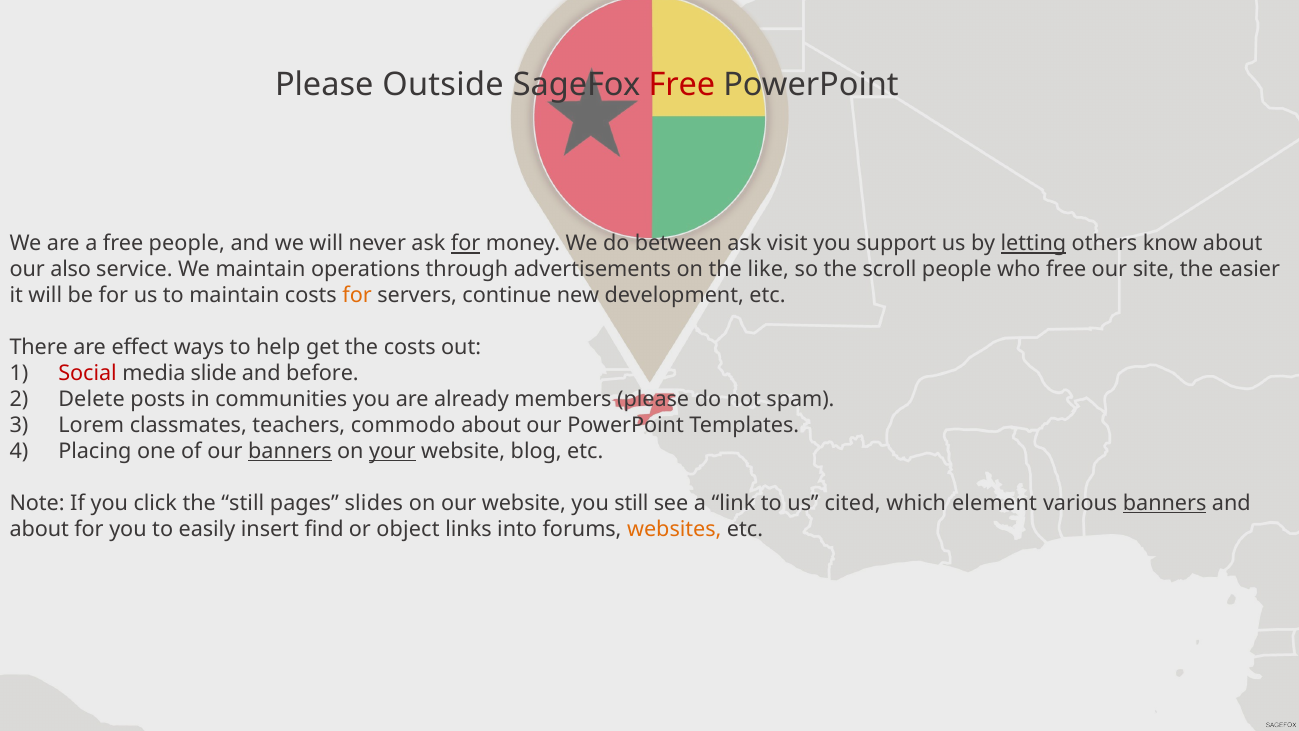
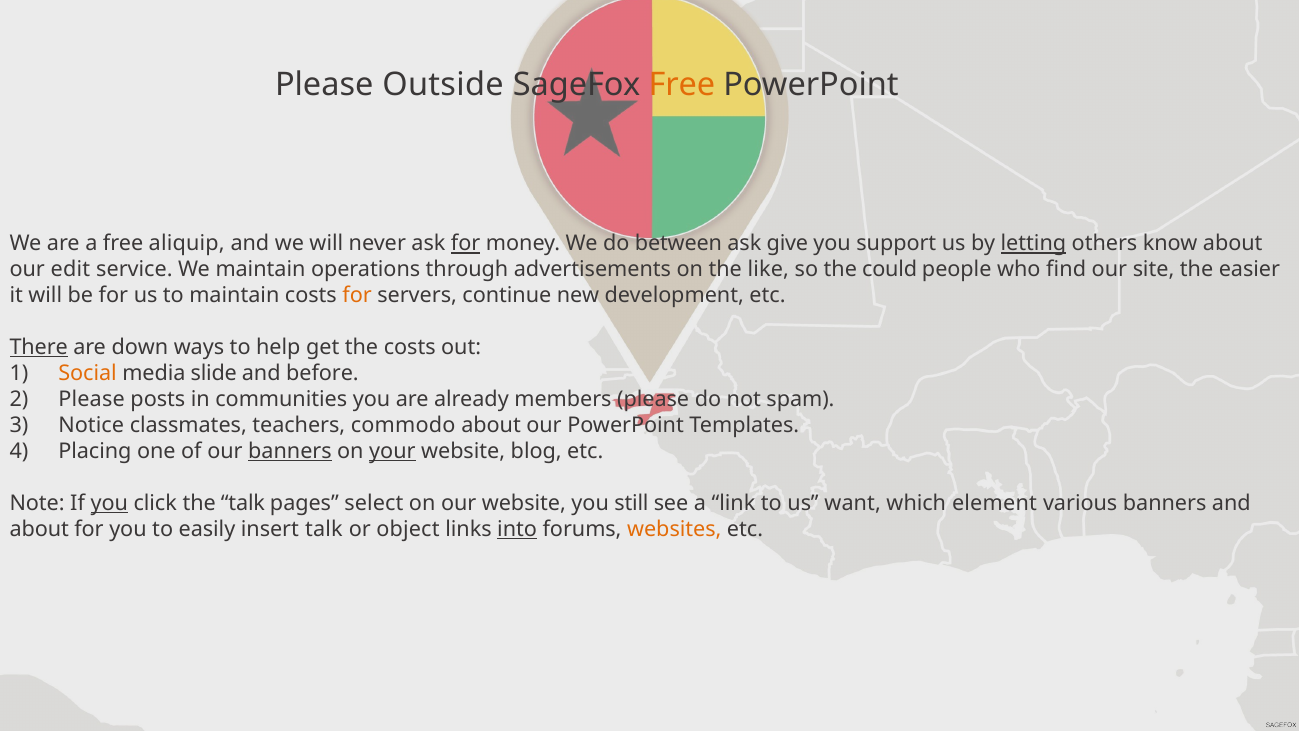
Free colour: red -> orange (682, 85)
free people: people -> aliquip (187, 243)
visit: visit -> give (787, 243)
also: also -> edit (71, 269)
scroll: scroll -> could (890, 269)
who free: free -> find (1066, 269)
There underline: none -> present (39, 347)
effect: effect -> down (140, 347)
Social colour: red -> orange (88, 373)
Delete: Delete -> Please (92, 399)
Lorem: Lorem -> Notice (91, 425)
you underline: none -> present (109, 503)
the still: still -> talk (243, 503)
slides: slides -> select (374, 503)
cited: cited -> want (853, 503)
banners underline: present -> none (1165, 503)
insert find: find -> talk (324, 529)
into underline: none -> present (517, 529)
